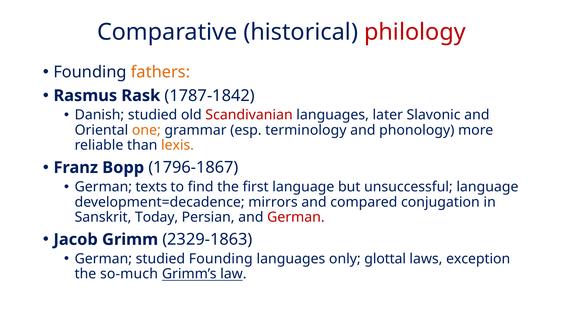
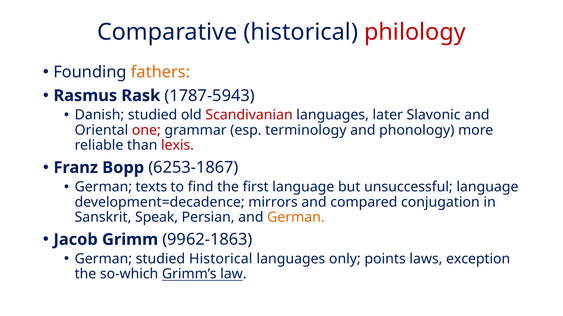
1787-1842: 1787-1842 -> 1787-5943 (210, 96)
one colour: orange -> red (146, 130)
lexis colour: orange -> red (178, 146)
1796-1867: 1796-1867 -> 6253-1867 (193, 168)
Today: Today -> Speak (157, 218)
German colour: red -> orange (296, 218)
2329-1863: 2329-1863 -> 9962-1863 (207, 240)
studied Founding: Founding -> Historical (221, 259)
glottal: glottal -> points (385, 259)
so-much: so-much -> so-which (129, 275)
